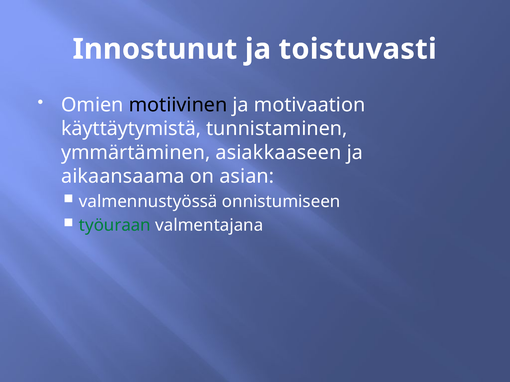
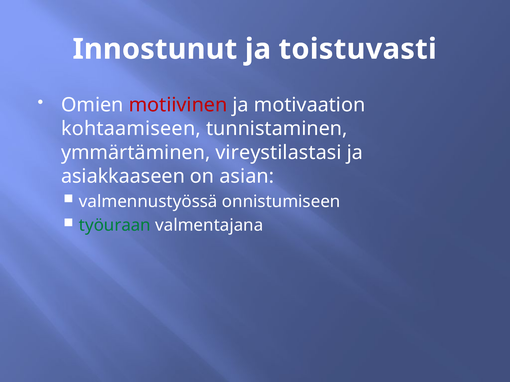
motiivinen colour: black -> red (178, 105)
käyttäytymistä: käyttäytymistä -> kohtaamiseen (131, 129)
asiakkaaseen: asiakkaaseen -> vireystilastasi (279, 153)
aikaansaama: aikaansaama -> asiakkaaseen (123, 176)
